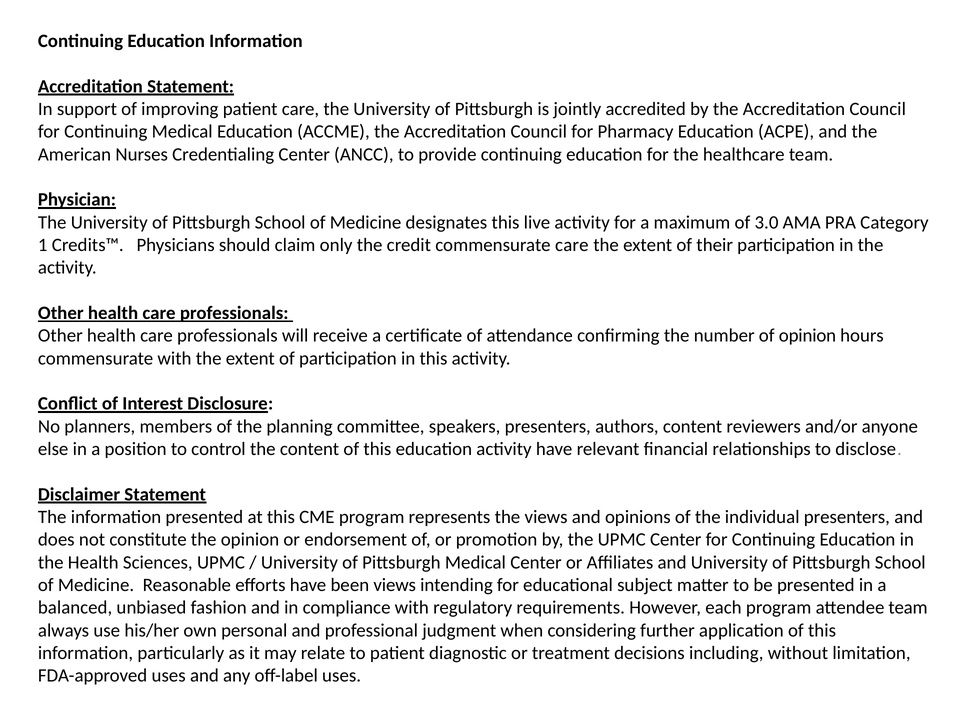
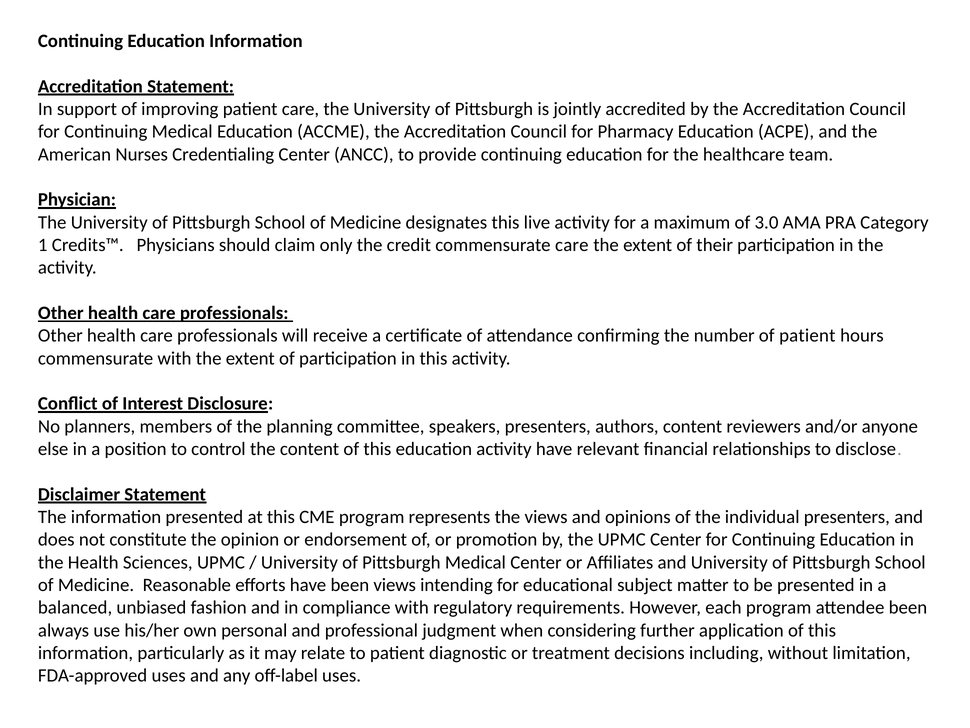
of opinion: opinion -> patient (807, 335)
attendee team: team -> been (908, 607)
